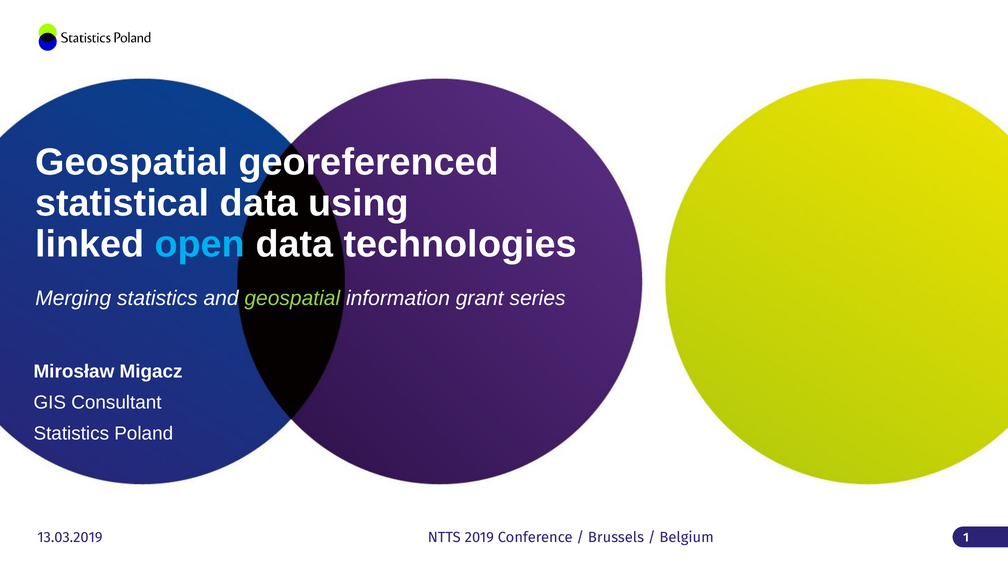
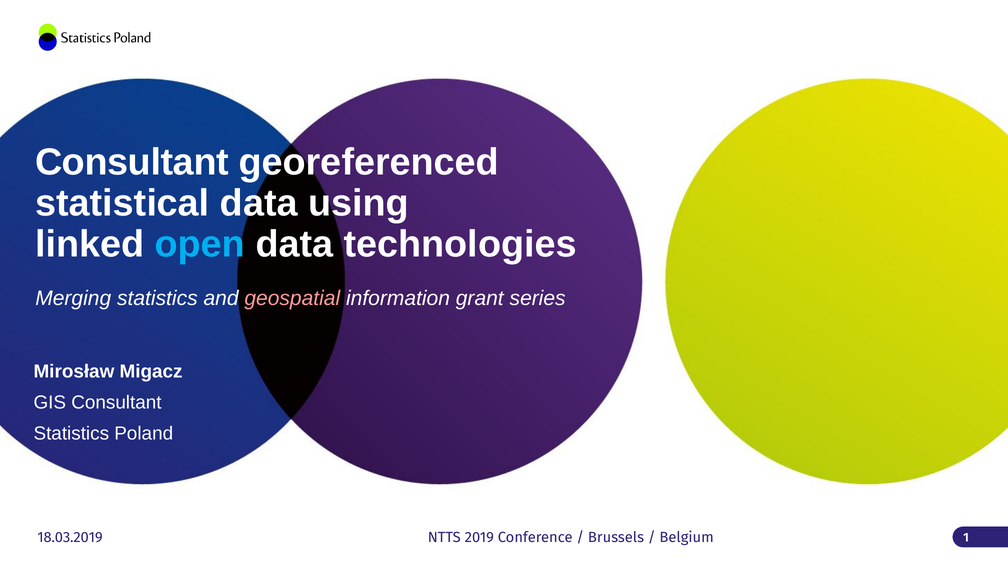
Geospatial: Geospatial -> Consultant (132, 162)
geospatial colour: light green -> pink (292, 299)
13.03.2019: 13.03.2019 -> 18.03.2019 (70, 537)
